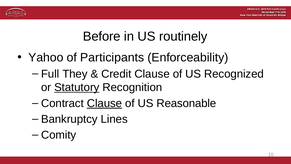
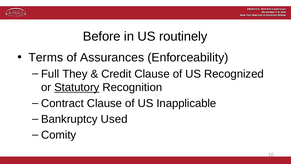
Yahoo: Yahoo -> Terms (46, 57)
Participants: Participants -> Assurances (112, 57)
Clause underline: present -> none (104, 103)
Reasonable: Reasonable -> Inapplicable (186, 103)
Lines: Lines -> Used (114, 119)
